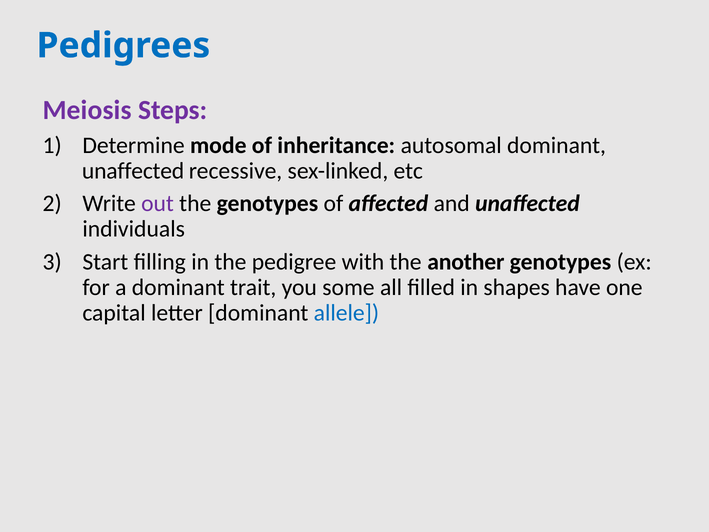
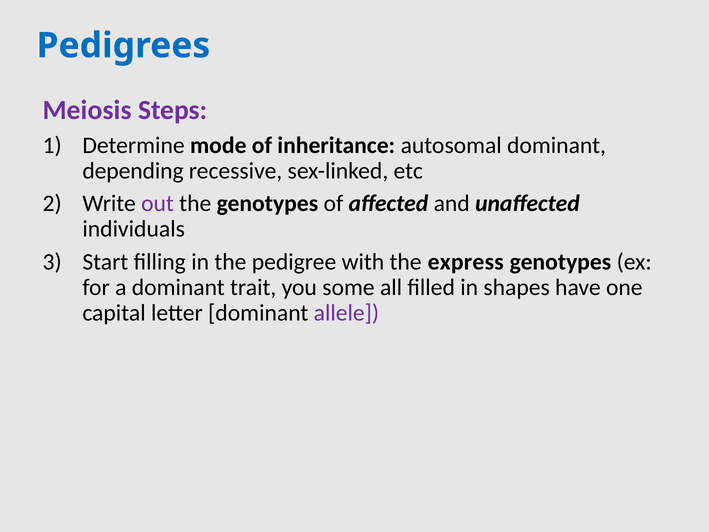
unaffected: unaffected -> depending (133, 171)
another: another -> express (466, 262)
allele colour: blue -> purple (346, 313)
